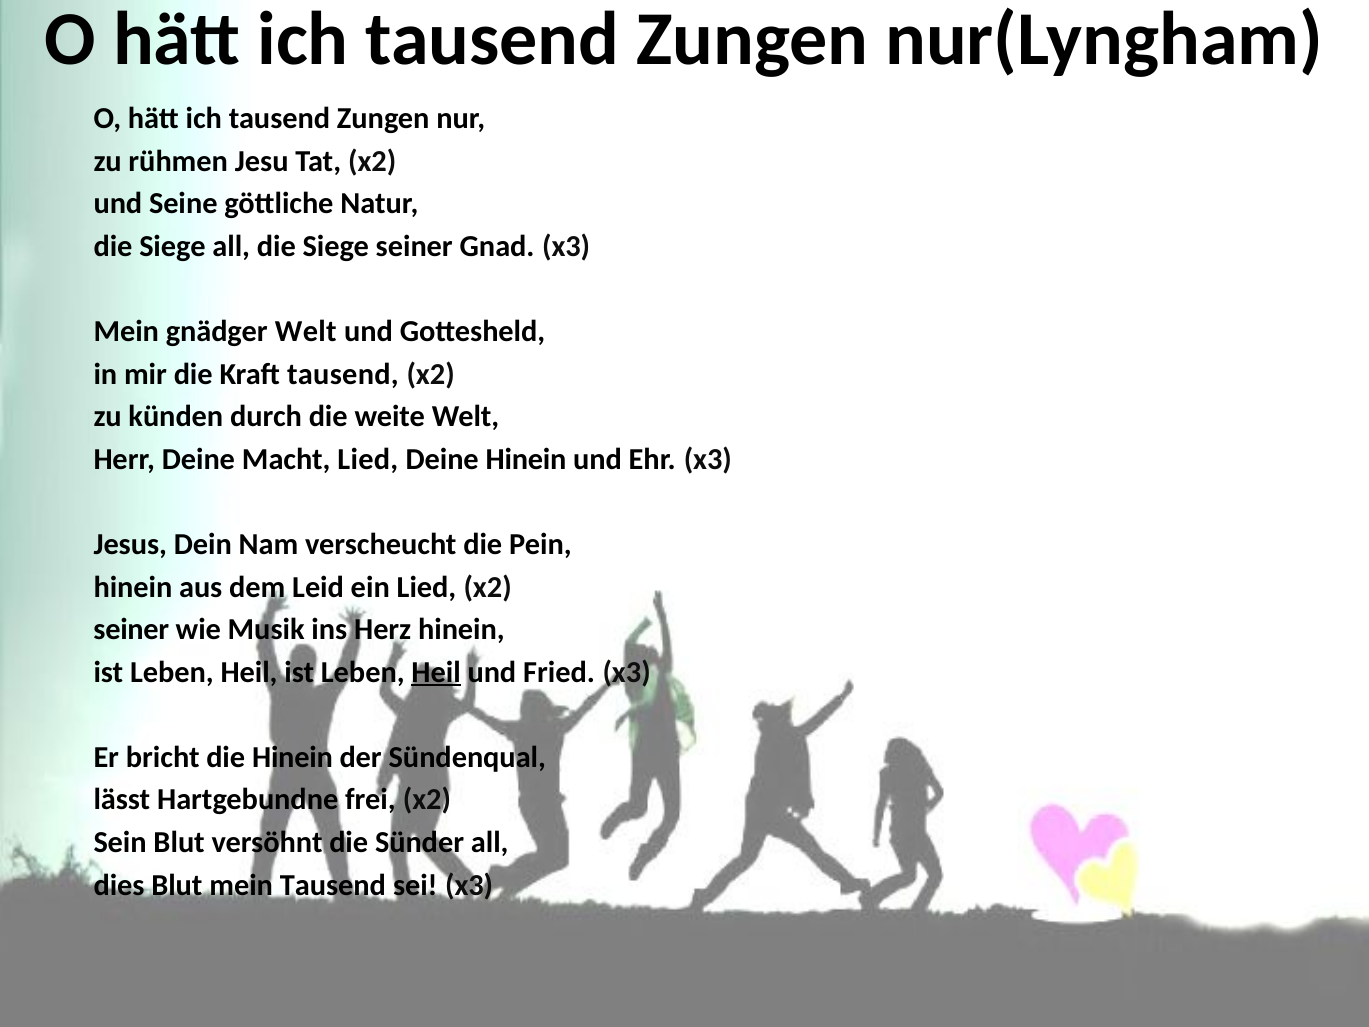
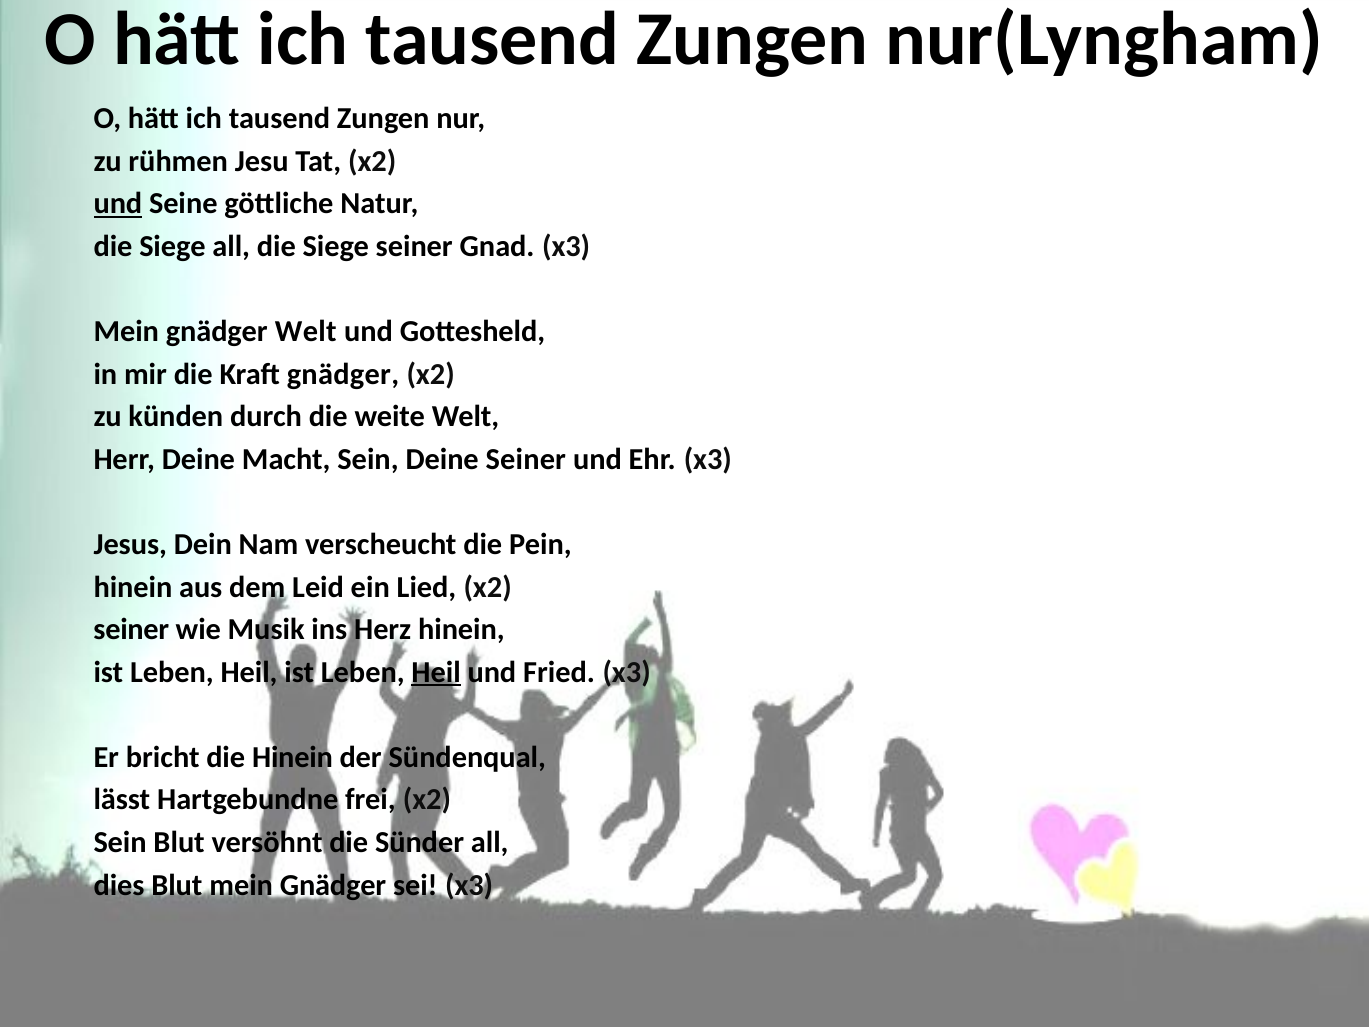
und underline: none -> present (118, 204)
Kraft tausend: tausend -> gnädger (343, 374)
Macht Lied: Lied -> Sein (368, 459)
Deine Hinein: Hinein -> Seiner (526, 459)
Blut mein Tausend: Tausend -> Gnädger (333, 885)
